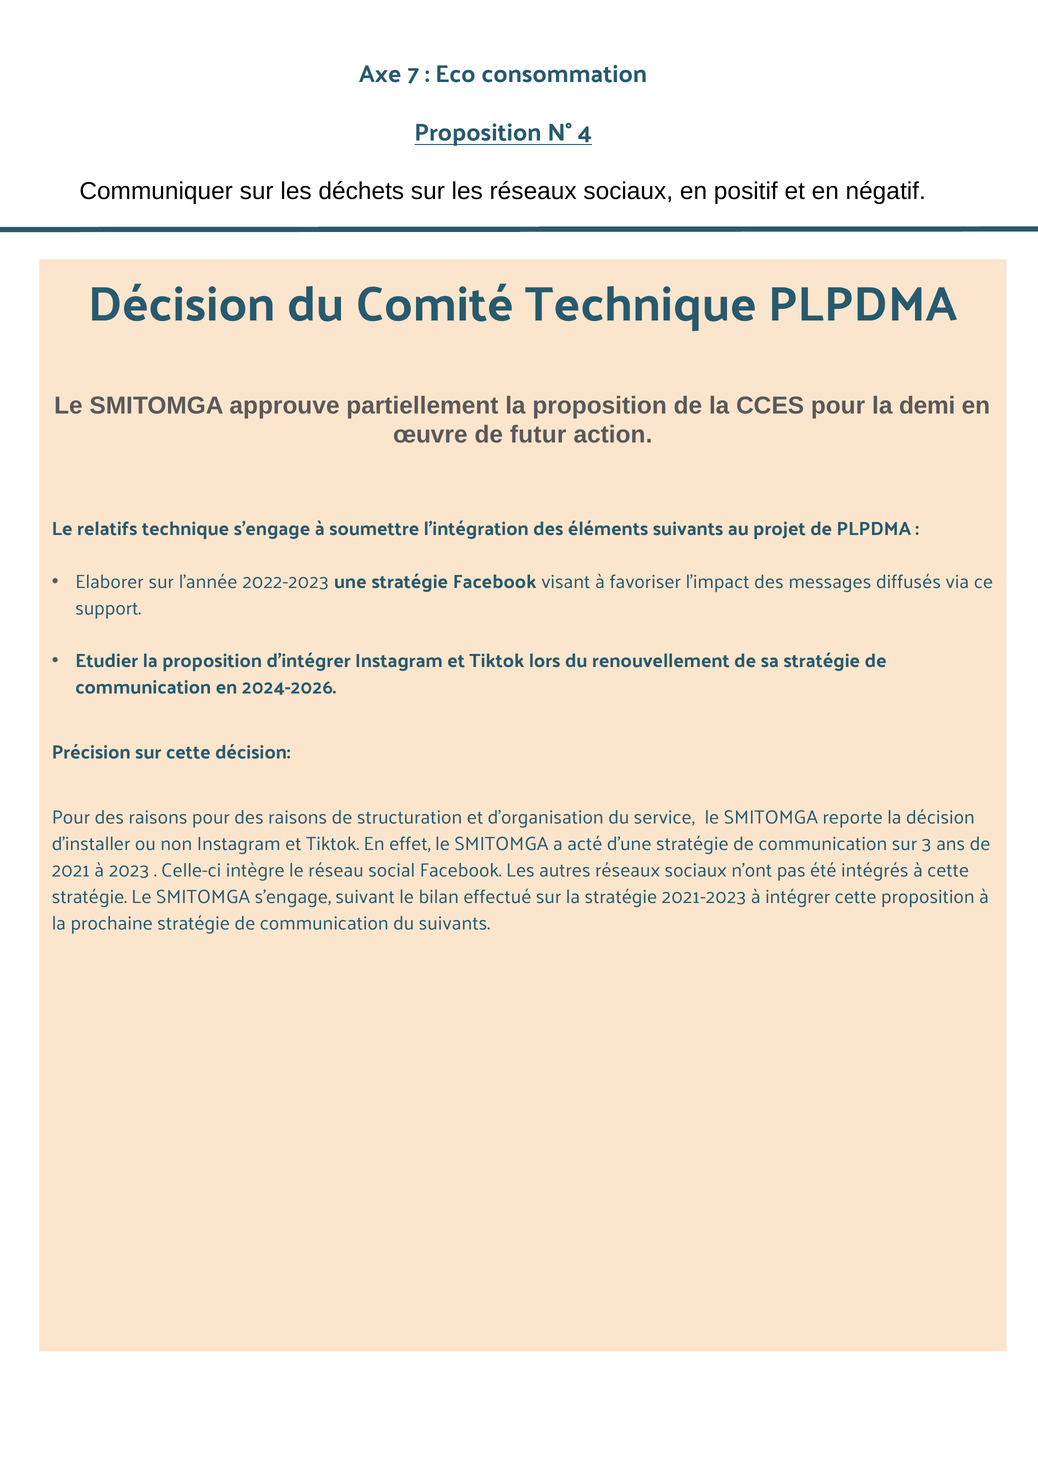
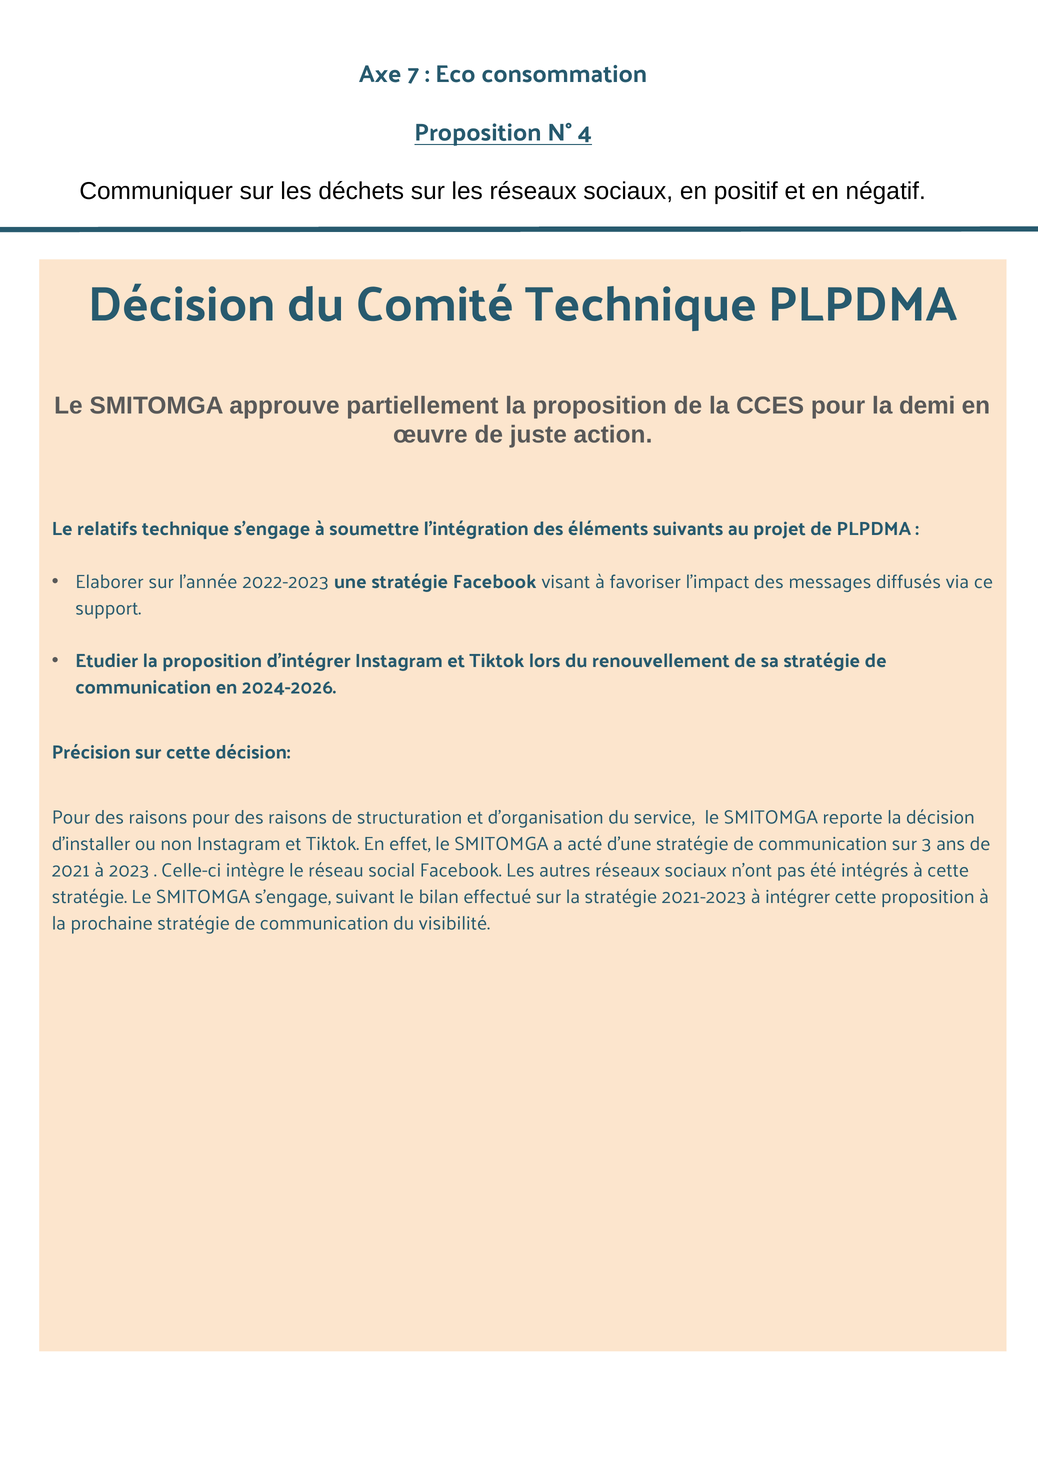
futur: futur -> juste (538, 435)
du suivants: suivants -> visibilité (454, 923)
